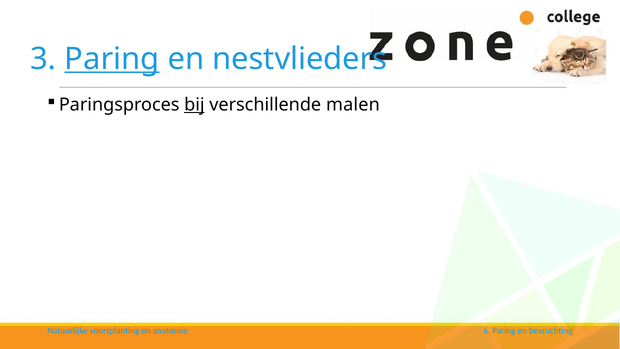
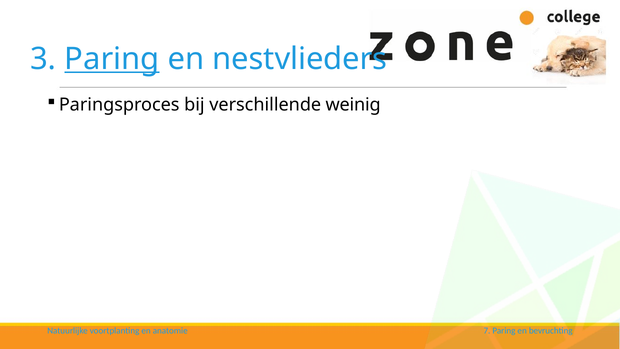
bij underline: present -> none (194, 105)
malen: malen -> weinig (353, 105)
6: 6 -> 7 (487, 330)
